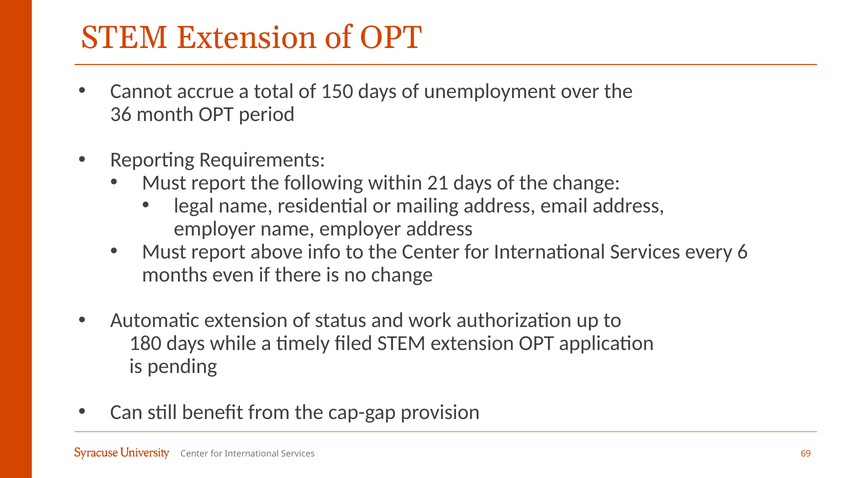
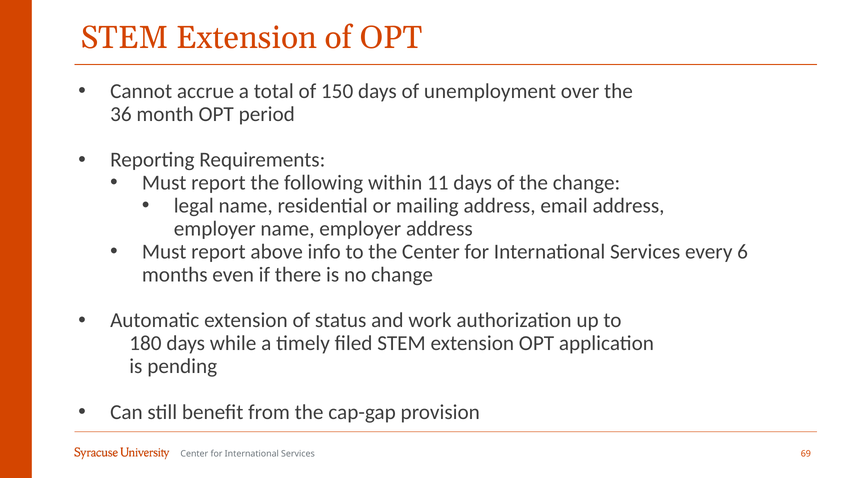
21: 21 -> 11 (438, 183)
